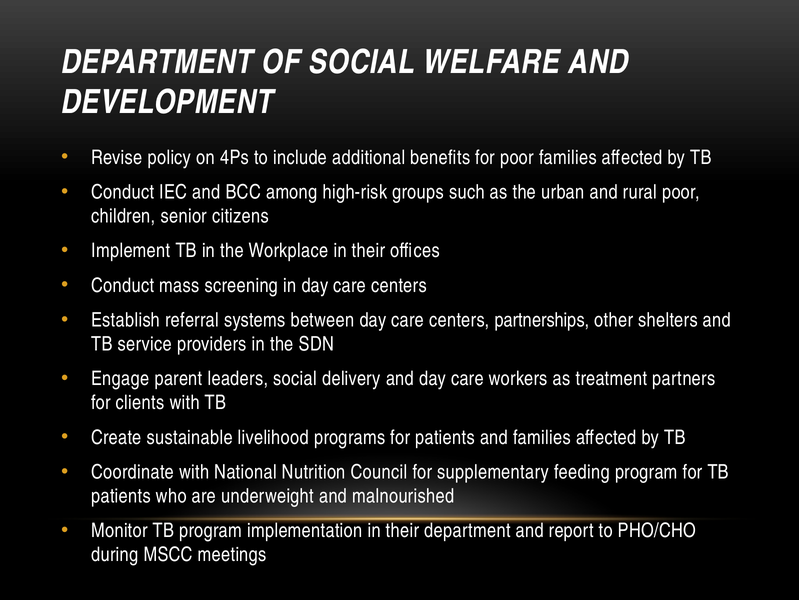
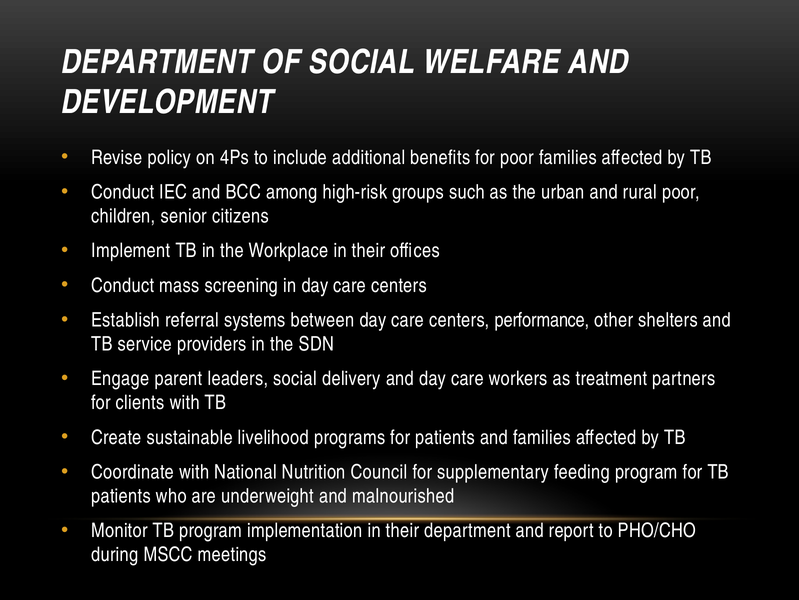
partnerships: partnerships -> performance (542, 320)
